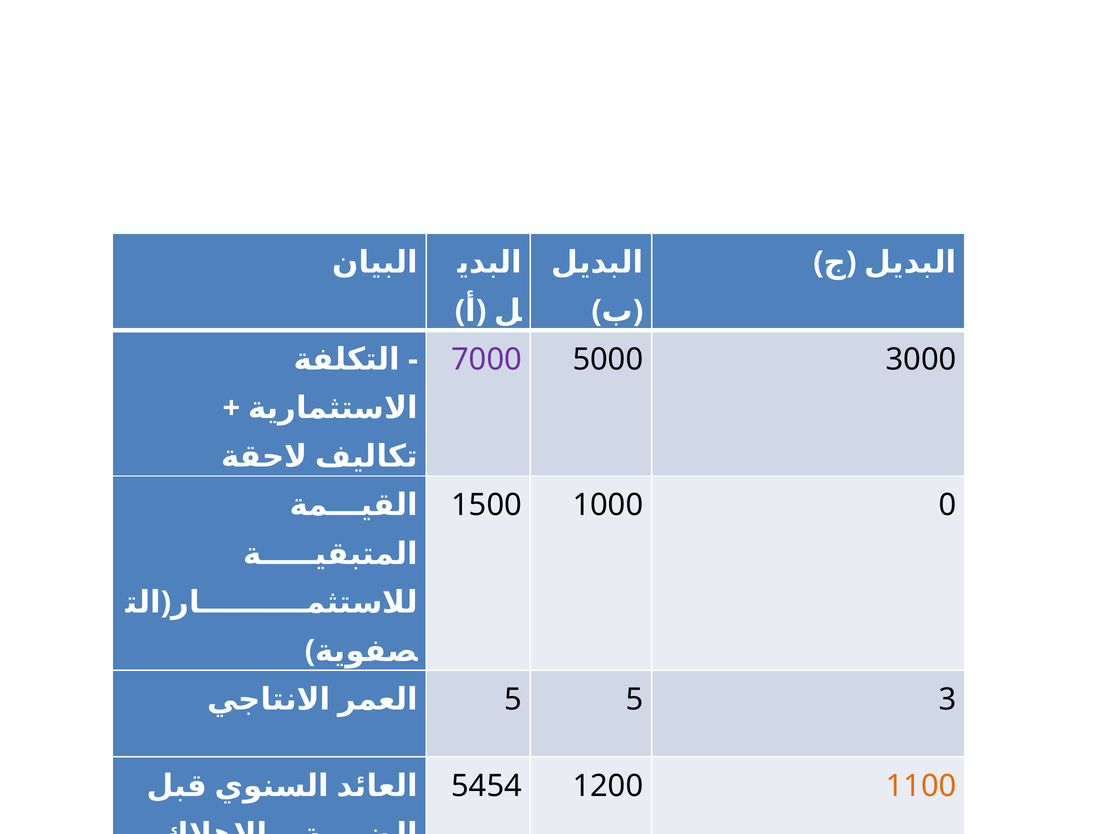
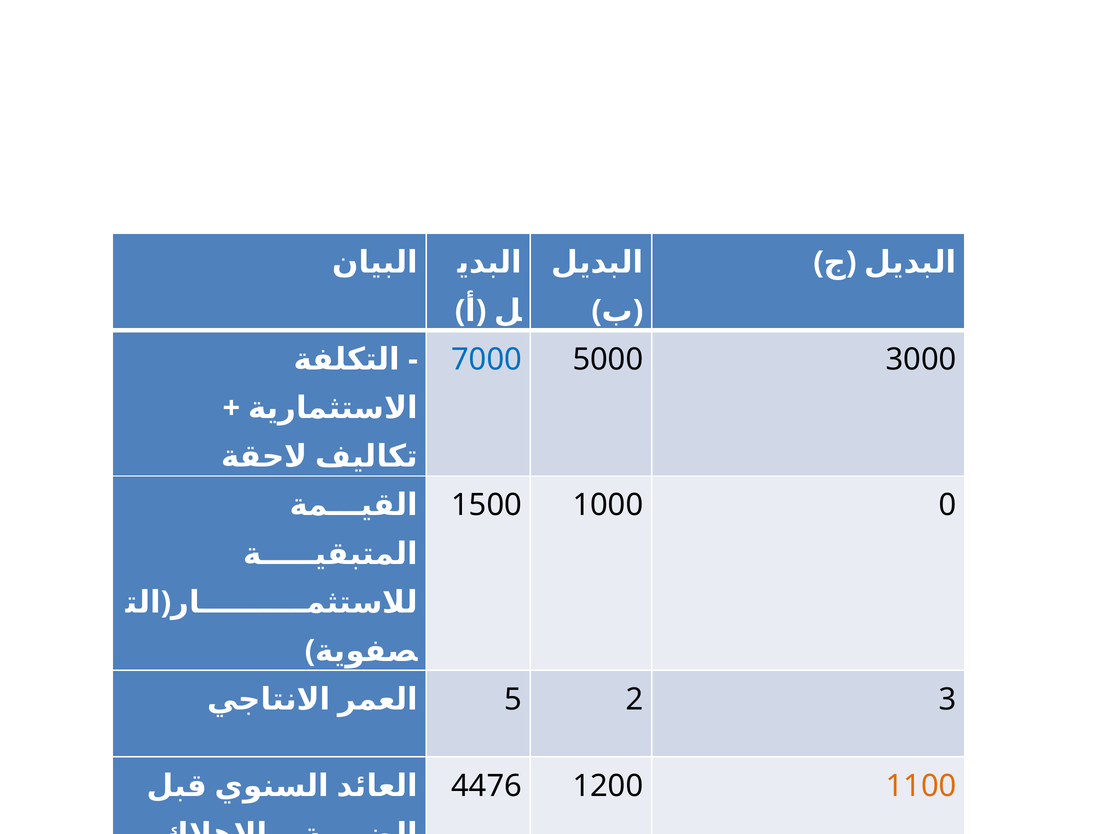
7000 colour: purple -> blue (487, 360)
5 5: 5 -> 2 (635, 700)
5454: 5454 -> 4476 (487, 786)
